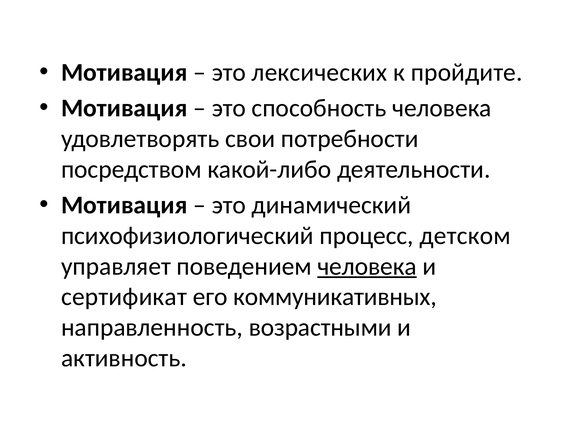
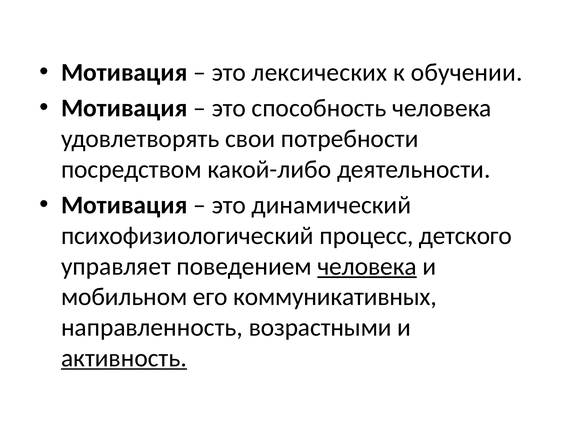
пройдите: пройдите -> обучении (467, 72)
детском: детском -> детского (465, 236)
сертификат: сертификат -> мобильном (124, 297)
активность underline: none -> present (124, 358)
